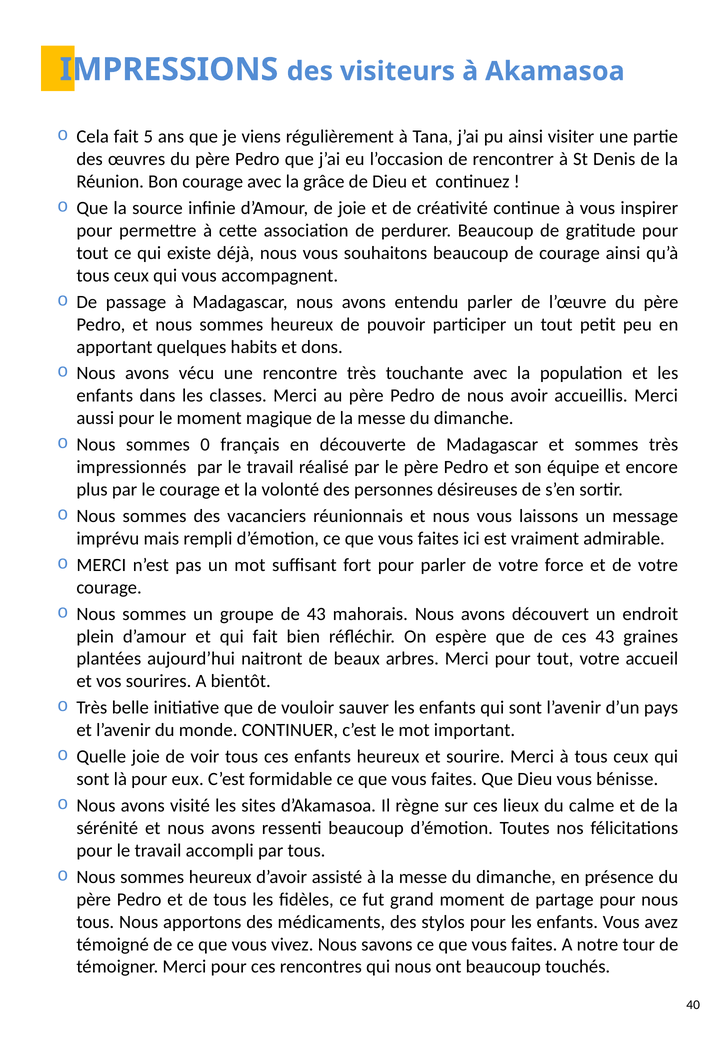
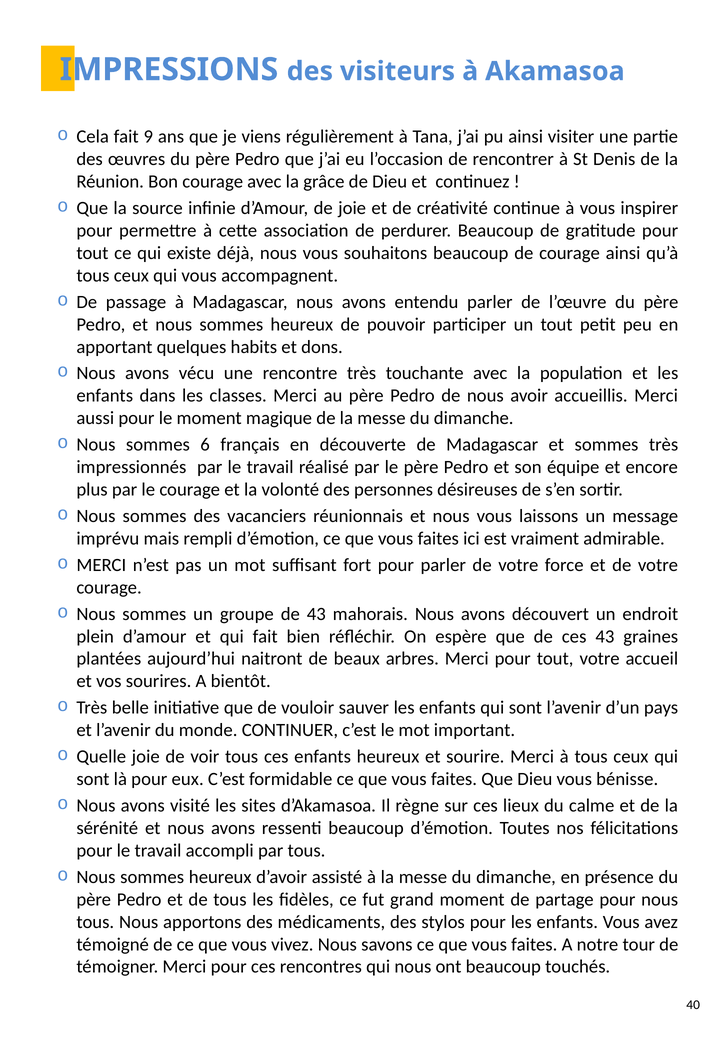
5: 5 -> 9 (148, 137)
0: 0 -> 6 (205, 445)
